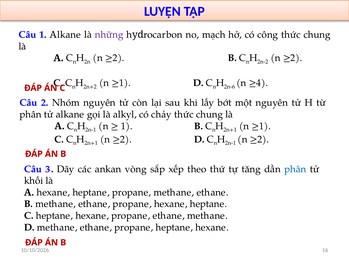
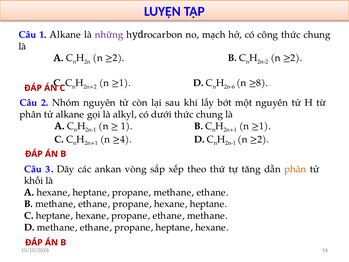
≥4: ≥4 -> ≥8 (258, 83)
chảy: chảy -> dưới (161, 114)
≥2: ≥2 -> ≥4 (122, 139)
phân colour: blue -> orange (295, 169)
